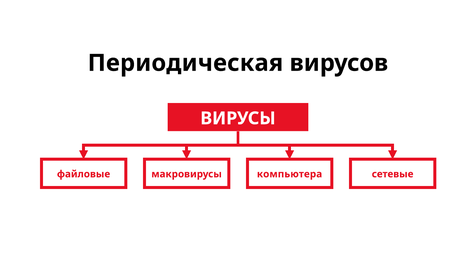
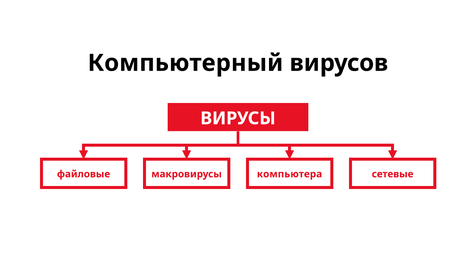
Периодическая: Периодическая -> Компьютерный (185, 63)
